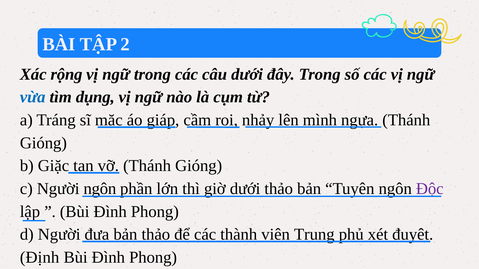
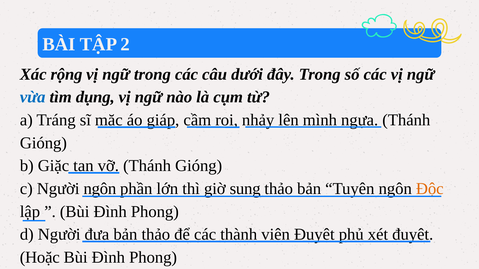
giờ dưới: dưới -> sung (245, 189)
Độc colour: purple -> orange (430, 189)
viên Trung: Trung -> Đuyệt (314, 235)
Định: Định -> Hoặc (40, 258)
